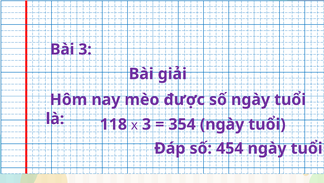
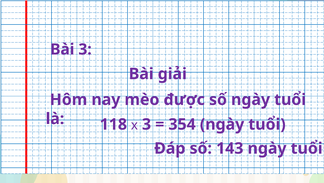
454: 454 -> 143 (230, 148)
